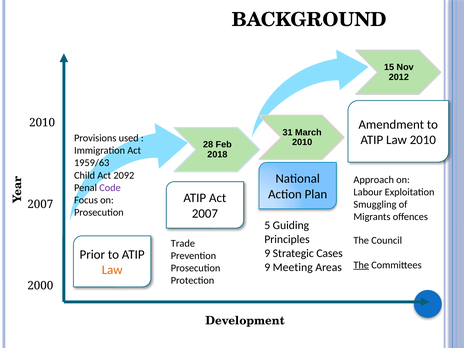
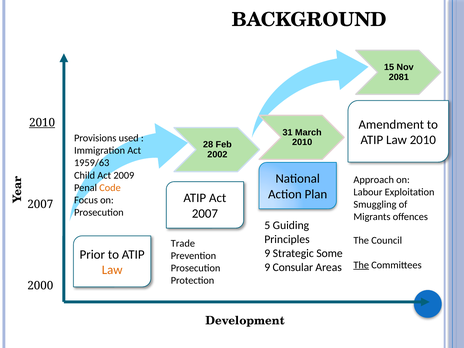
2012: 2012 -> 2081 (399, 77)
2010 underline: none -> present (42, 123)
2018: 2018 -> 2002 (217, 154)
2092: 2092 -> 2009 (124, 175)
Code colour: purple -> orange (110, 188)
Cases: Cases -> Some (330, 253)
Meeting: Meeting -> Consular (293, 267)
